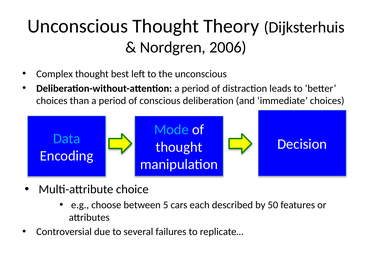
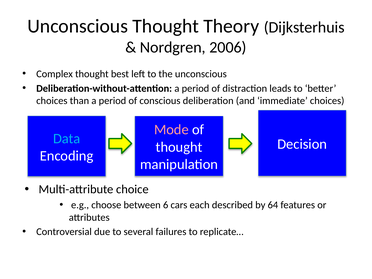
Mode colour: light blue -> pink (171, 130)
5: 5 -> 6 (166, 205)
50: 50 -> 64 (273, 205)
